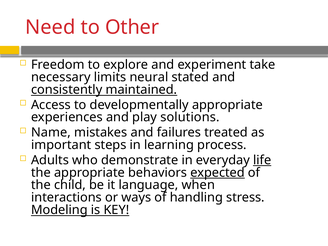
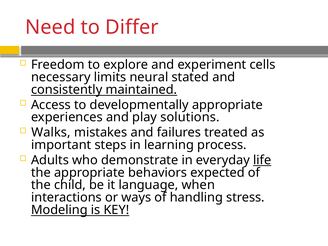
Other: Other -> Differ (132, 27)
take: take -> cells (263, 65)
Name: Name -> Walks (51, 133)
expected underline: present -> none (218, 173)
